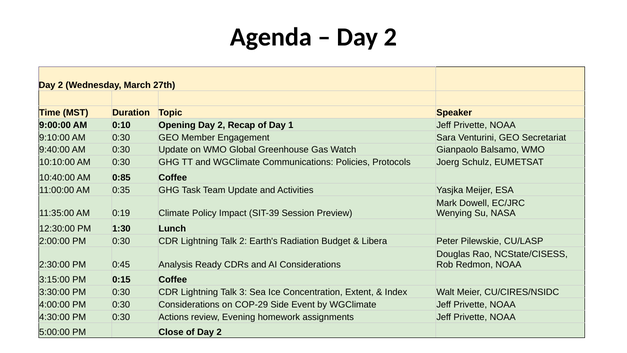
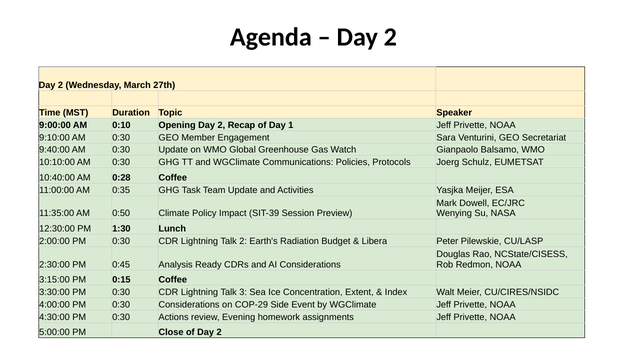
0:85: 0:85 -> 0:28 (121, 177)
0:19: 0:19 -> 0:50 (121, 213)
